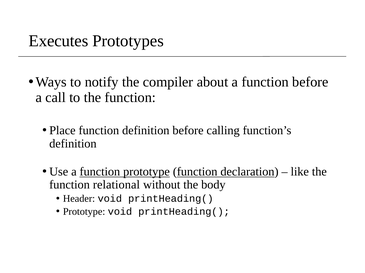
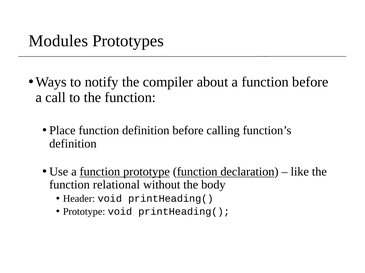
Executes: Executes -> Modules (58, 41)
